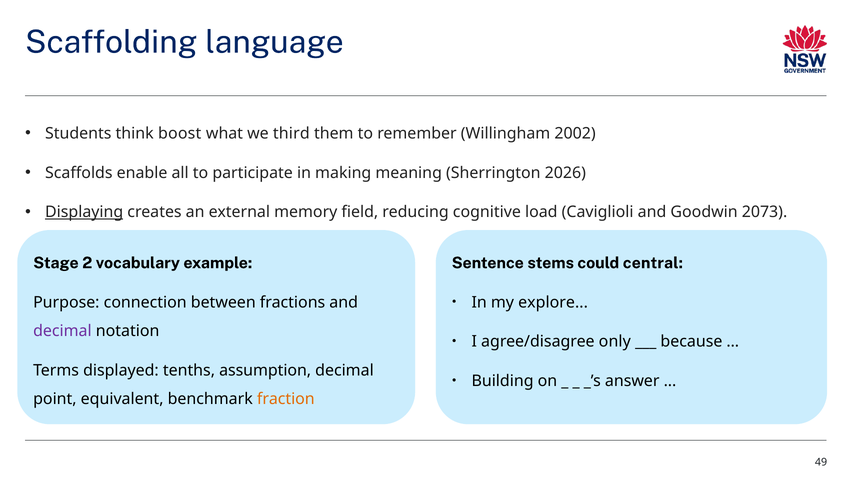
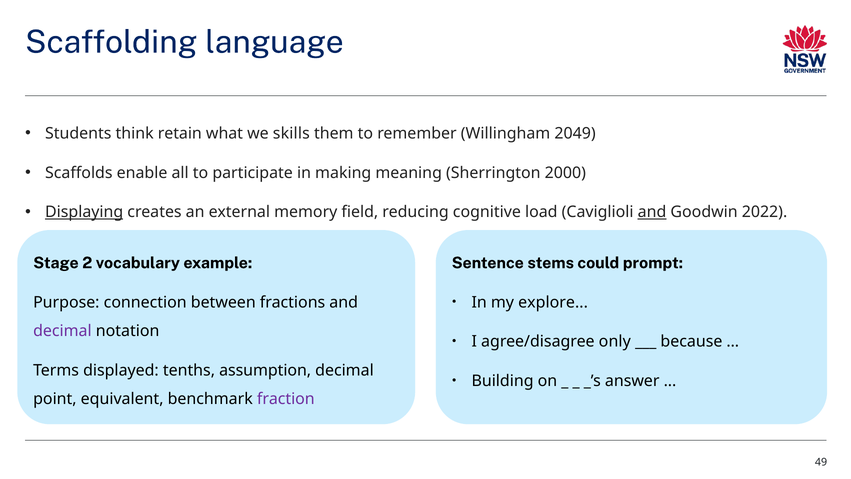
boost: boost -> retain (180, 133)
third: third -> skills (291, 133)
2002: 2002 -> 2049 (575, 133)
2026: 2026 -> 2000 (565, 173)
and underline: none -> present (652, 212)
2073: 2073 -> 2022 (765, 212)
central: central -> prompt (653, 263)
fraction colour: orange -> purple (286, 399)
